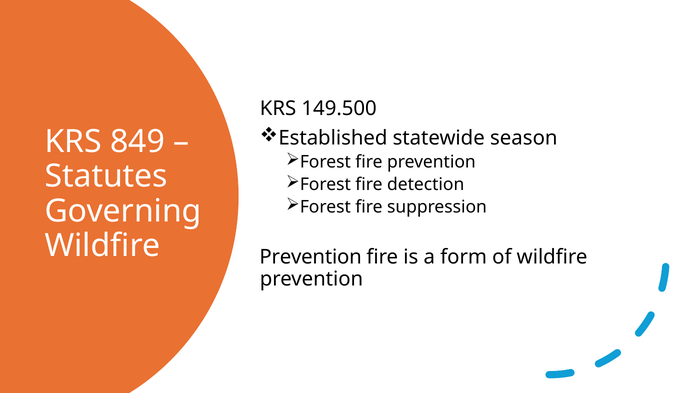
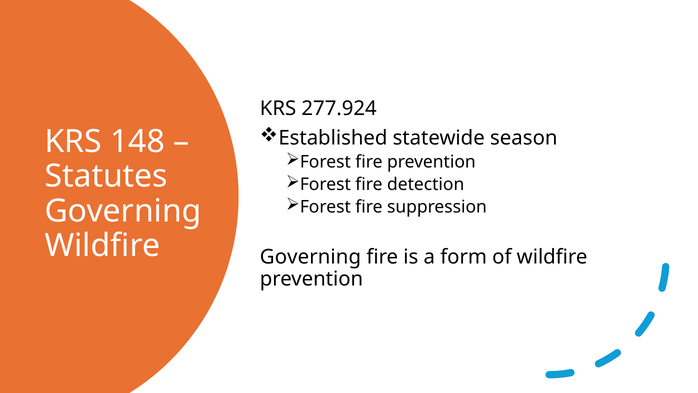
149.500: 149.500 -> 277.924 (339, 108)
849: 849 -> 148 (138, 142)
Prevention: Prevention -> Governing (310, 257)
